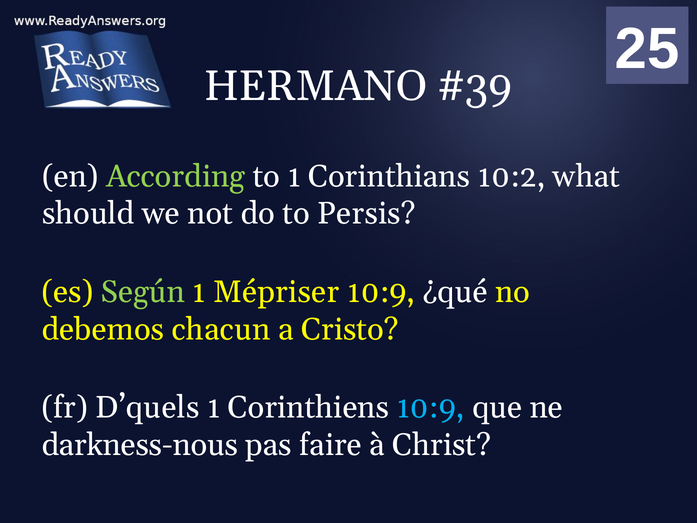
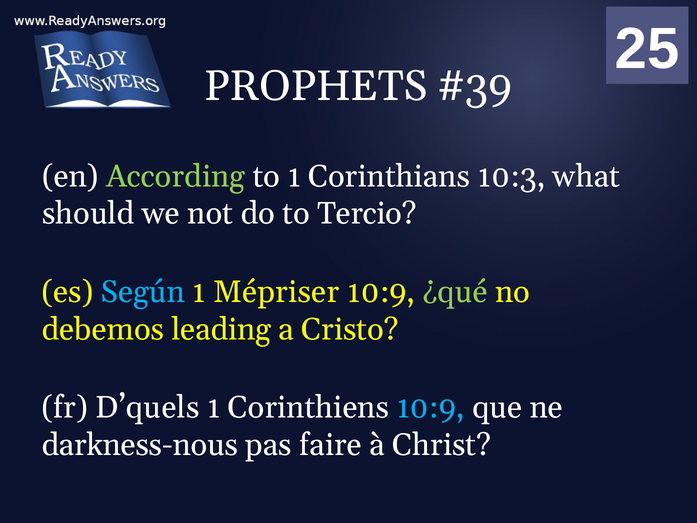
HERMANO: HERMANO -> PROPHETS (316, 86)
10:2: 10:2 -> 10:3 (512, 176)
Persis: Persis -> Tercio (367, 214)
Según colour: light green -> light blue (143, 292)
¿qué colour: white -> light green (455, 292)
chacun: chacun -> leading (221, 329)
